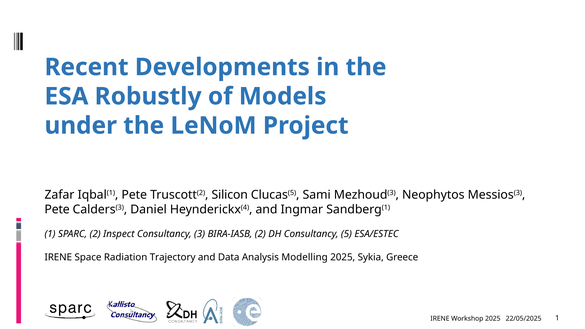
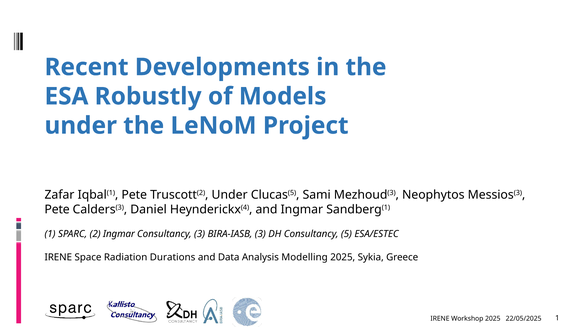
Truscott(2 Silicon: Silicon -> Under (230, 195)
2 Inspect: Inspect -> Ingmar (119, 234)
BIRA-IASB 2: 2 -> 3 (260, 234)
Trajectory: Trajectory -> Durations (173, 257)
